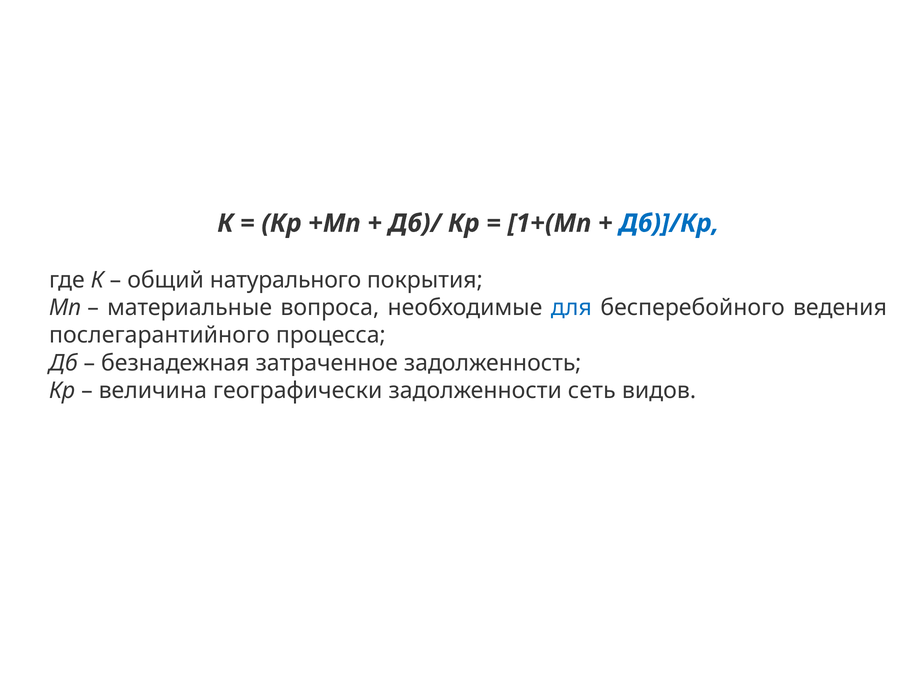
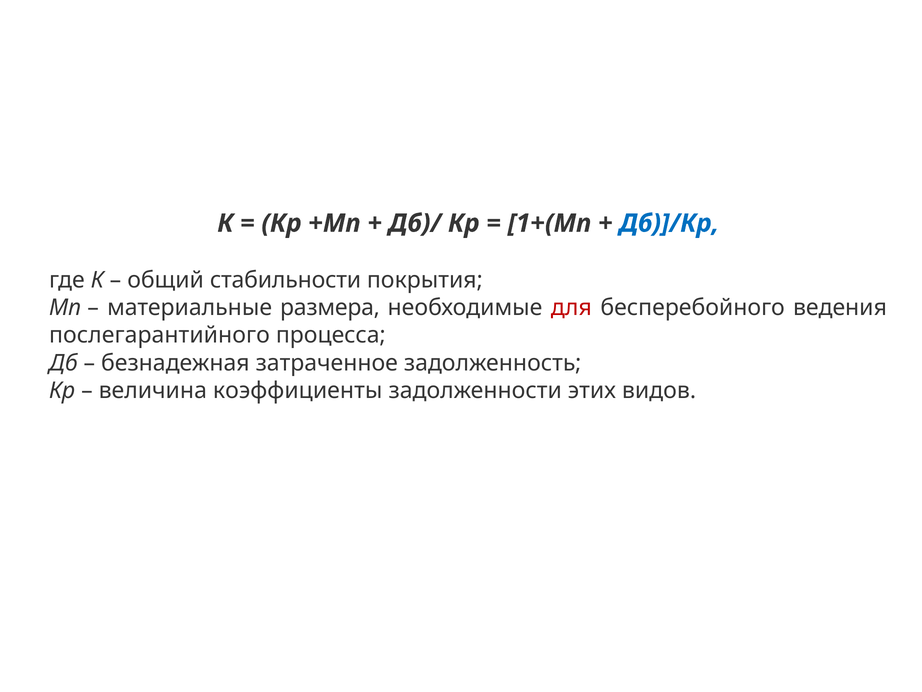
натурального: натурального -> стабильности (286, 280)
вопроса: вопроса -> размера (330, 307)
для colour: blue -> red (571, 307)
географически: географически -> коэффициенты (298, 390)
сеть: сеть -> этих (592, 390)
